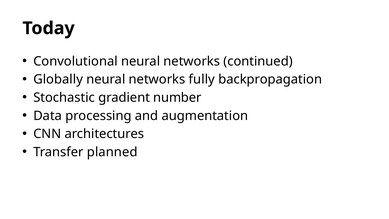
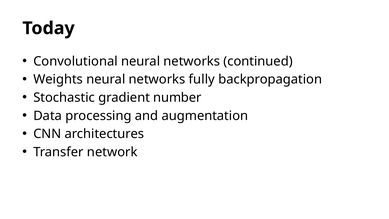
Globally: Globally -> Weights (58, 79)
planned: planned -> network (112, 152)
